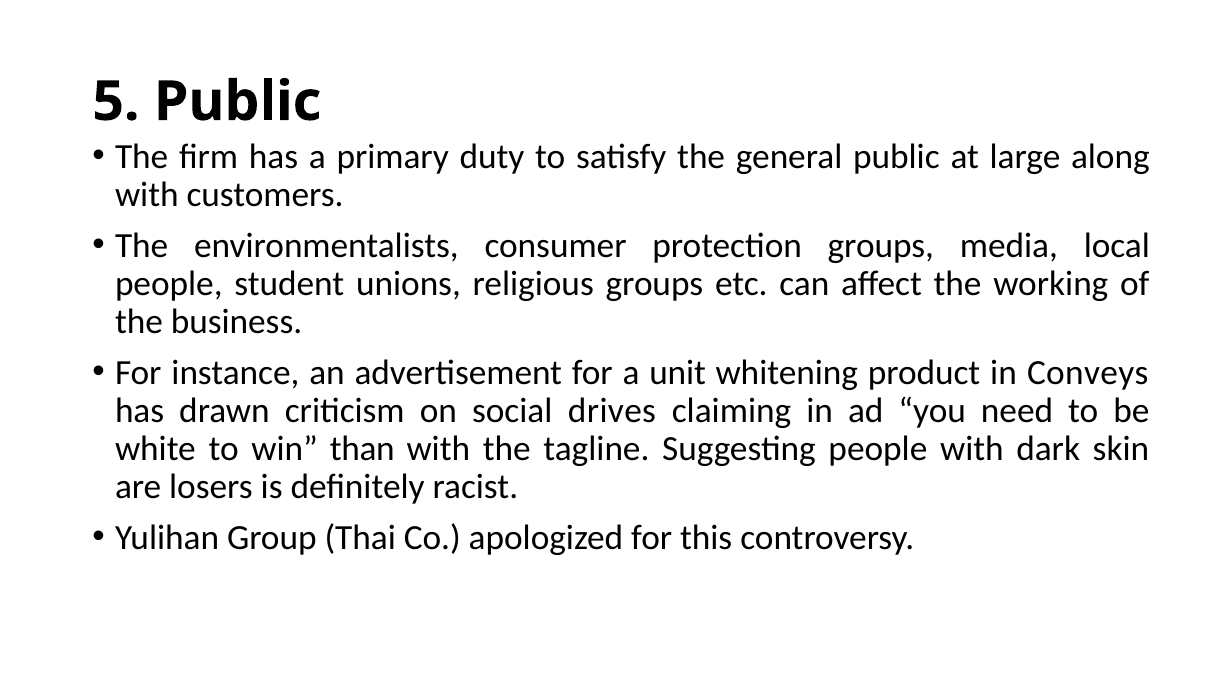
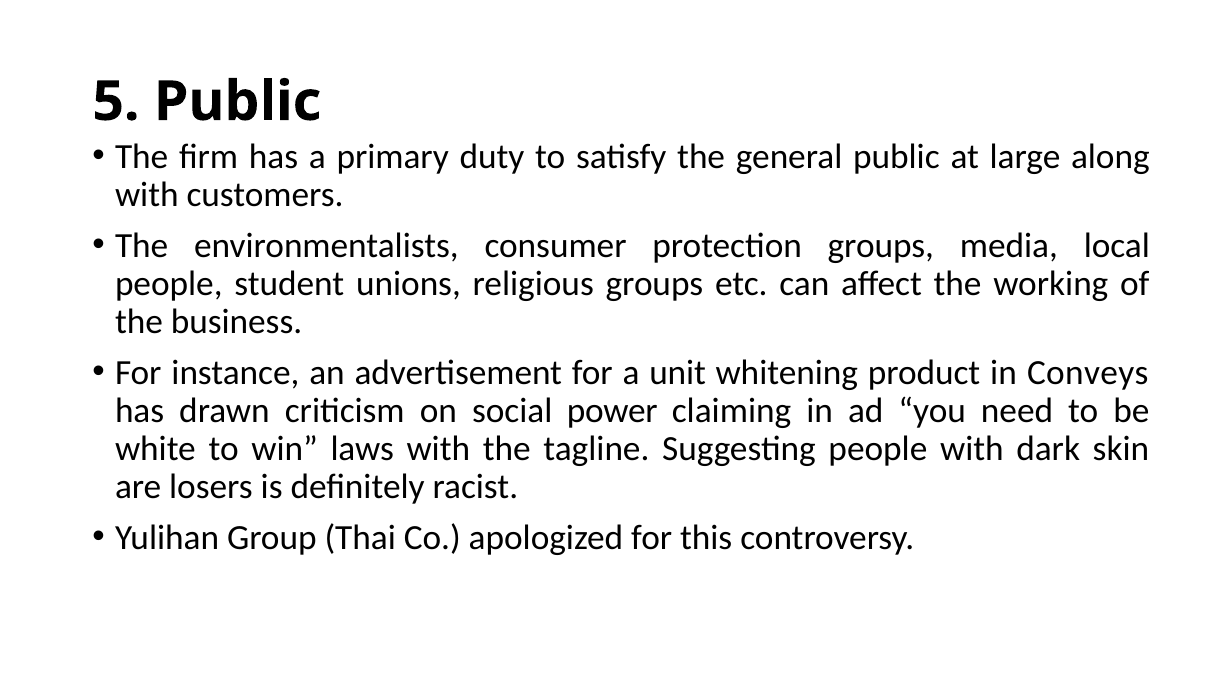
drives: drives -> power (612, 411)
than: than -> laws (362, 449)
